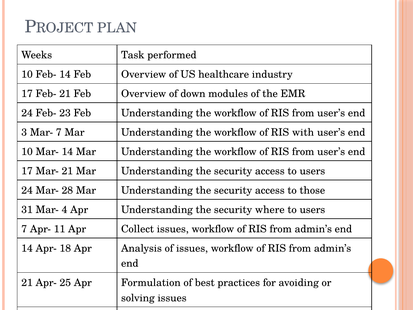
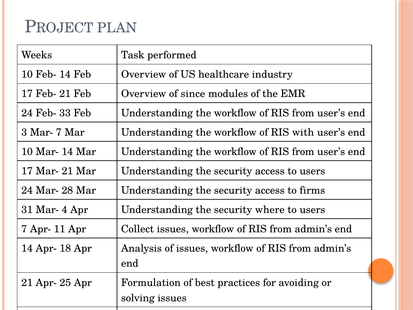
down: down -> since (193, 94)
23: 23 -> 33 (65, 113)
those: those -> firms (312, 190)
